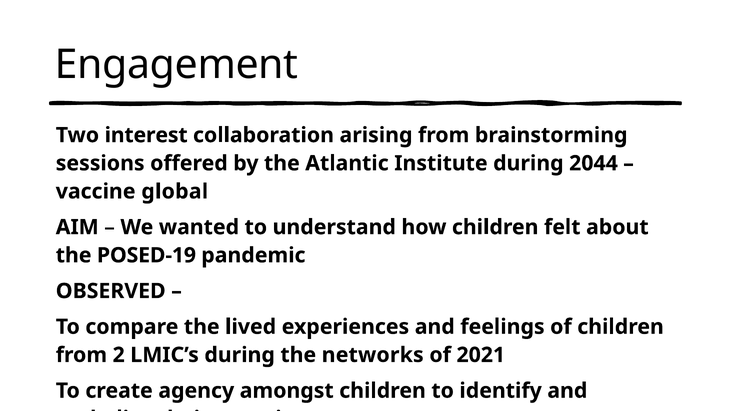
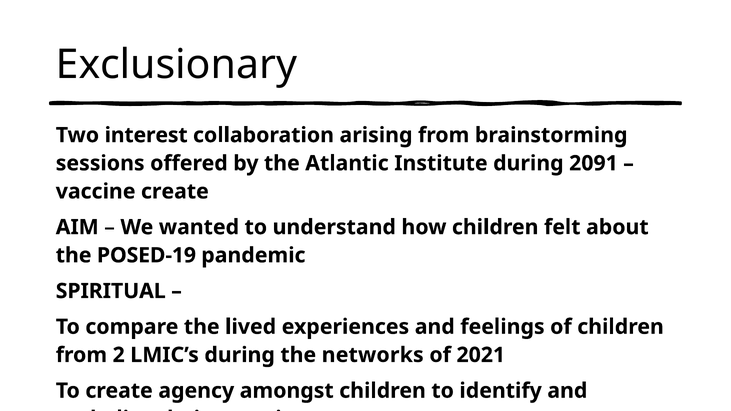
Engagement: Engagement -> Exclusionary (176, 64)
2044: 2044 -> 2091 (593, 163)
vaccine global: global -> create (175, 192)
OBSERVED: OBSERVED -> SPIRITUAL (111, 291)
